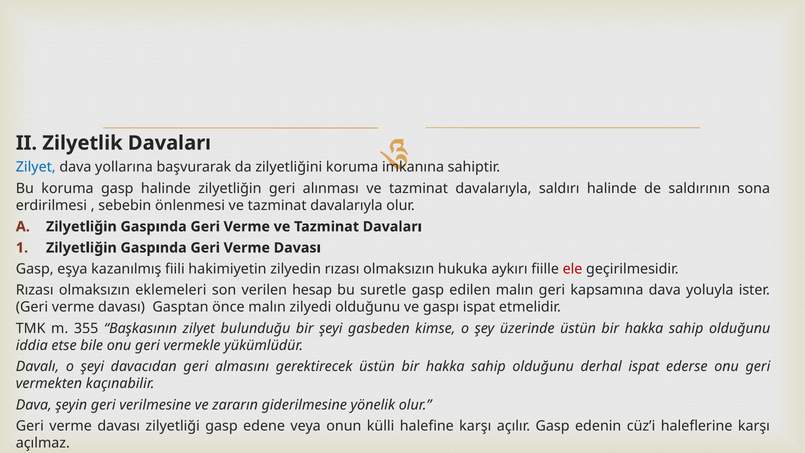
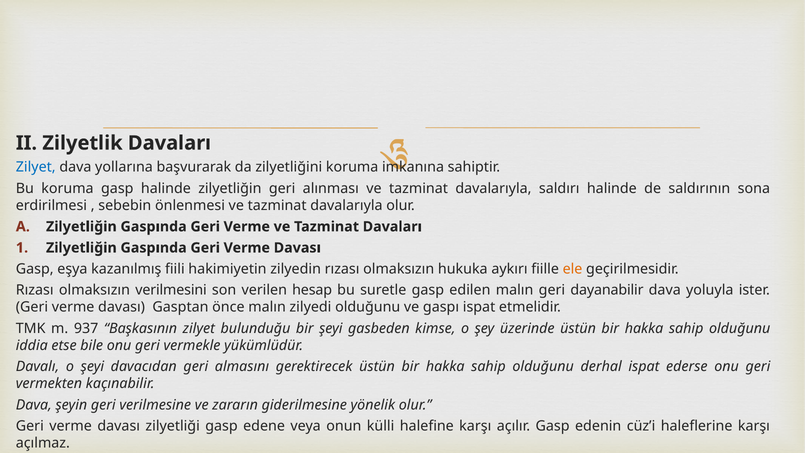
ele colour: red -> orange (573, 269)
eklemeleri: eklemeleri -> verilmesini (171, 290)
kapsamına: kapsamına -> dayanabilir (607, 290)
355: 355 -> 937 (86, 328)
